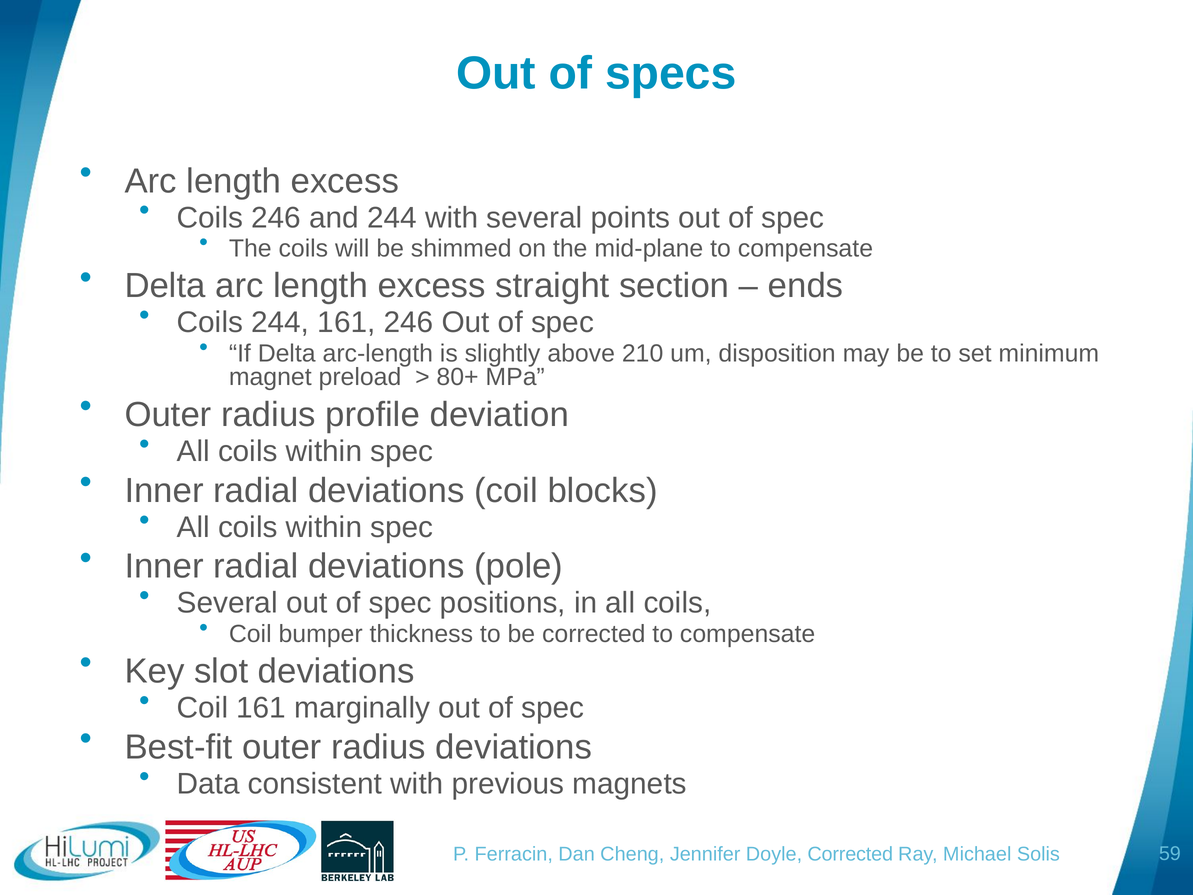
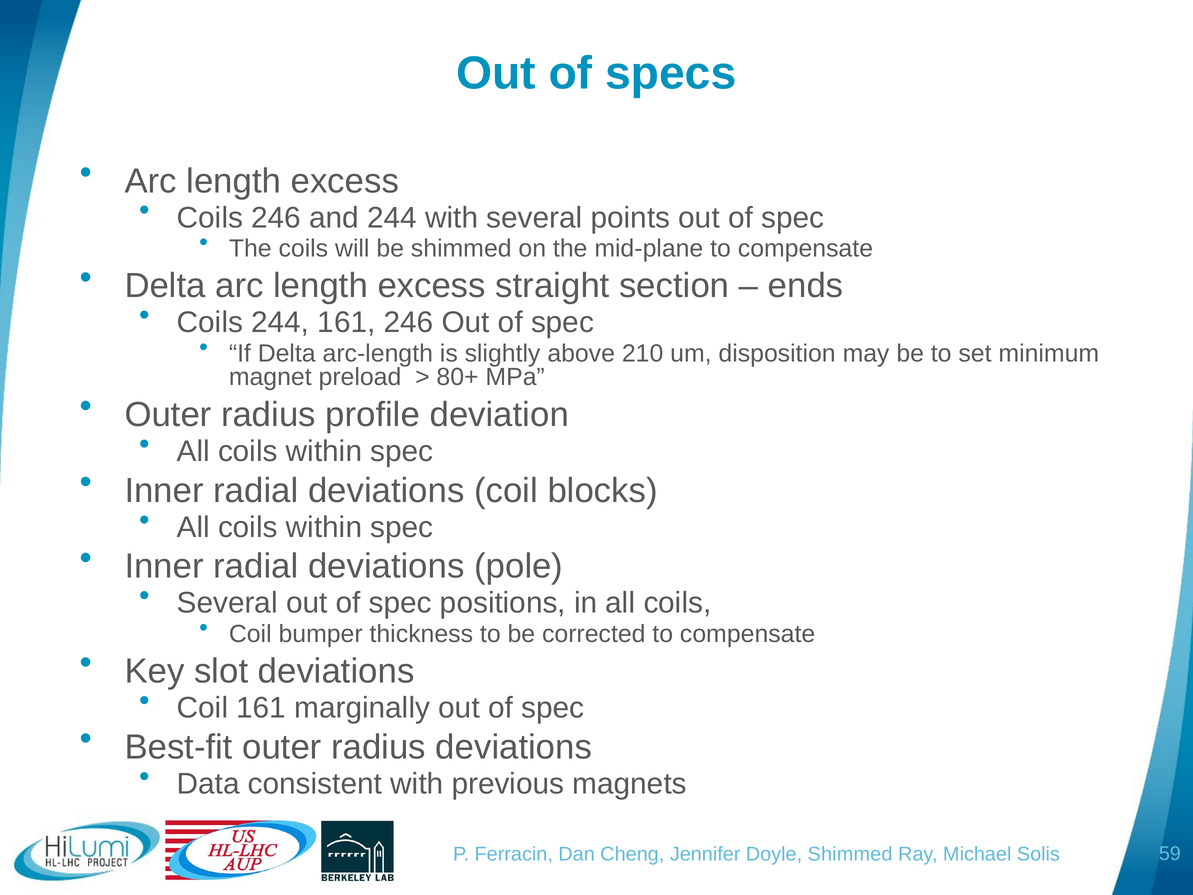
Doyle Corrected: Corrected -> Shimmed (850, 854)
